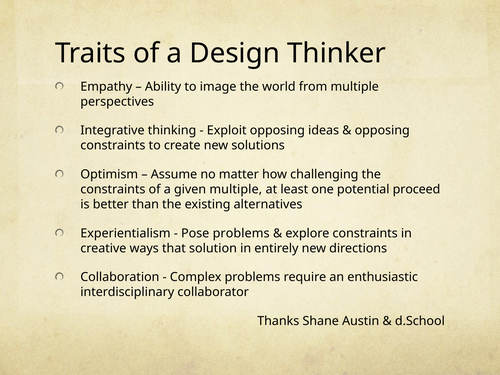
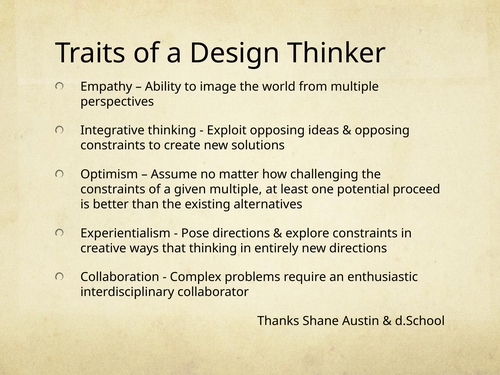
Pose problems: problems -> directions (241, 233)
that solution: solution -> thinking (213, 248)
